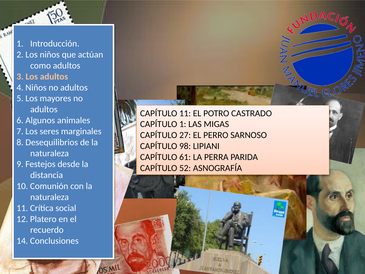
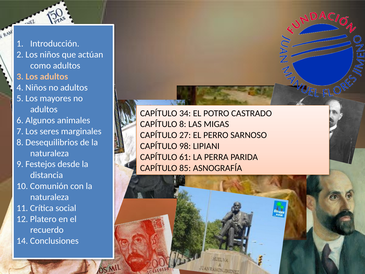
CAPÍTULO 11: 11 -> 34 (185, 113)
CAPÍTULO 1: 1 -> 8 (183, 124)
52: 52 -> 85 (185, 168)
